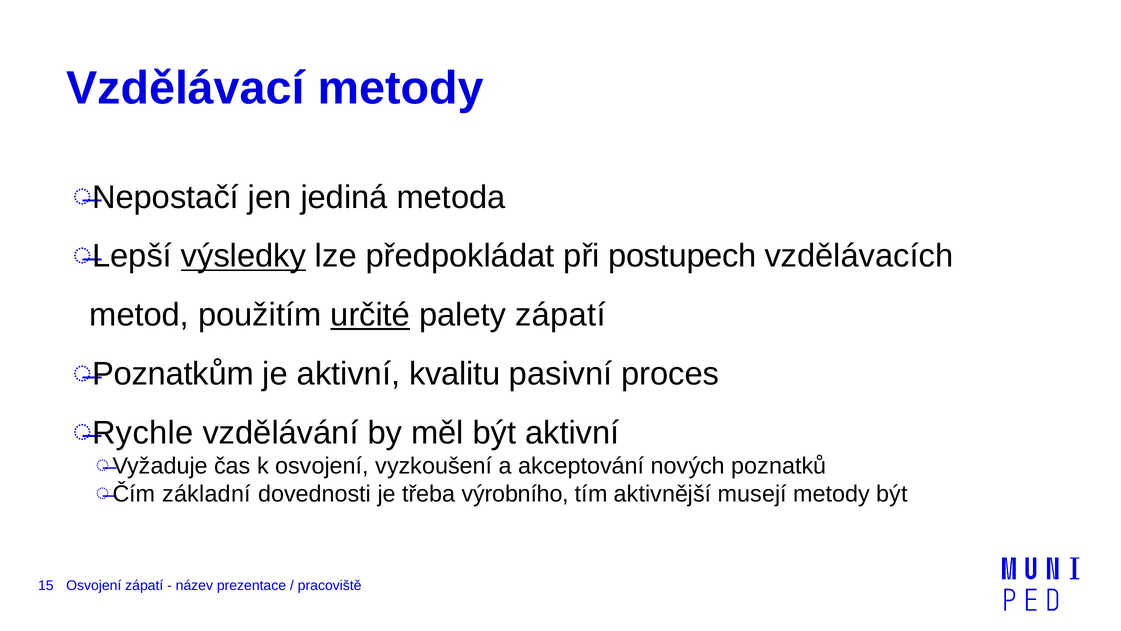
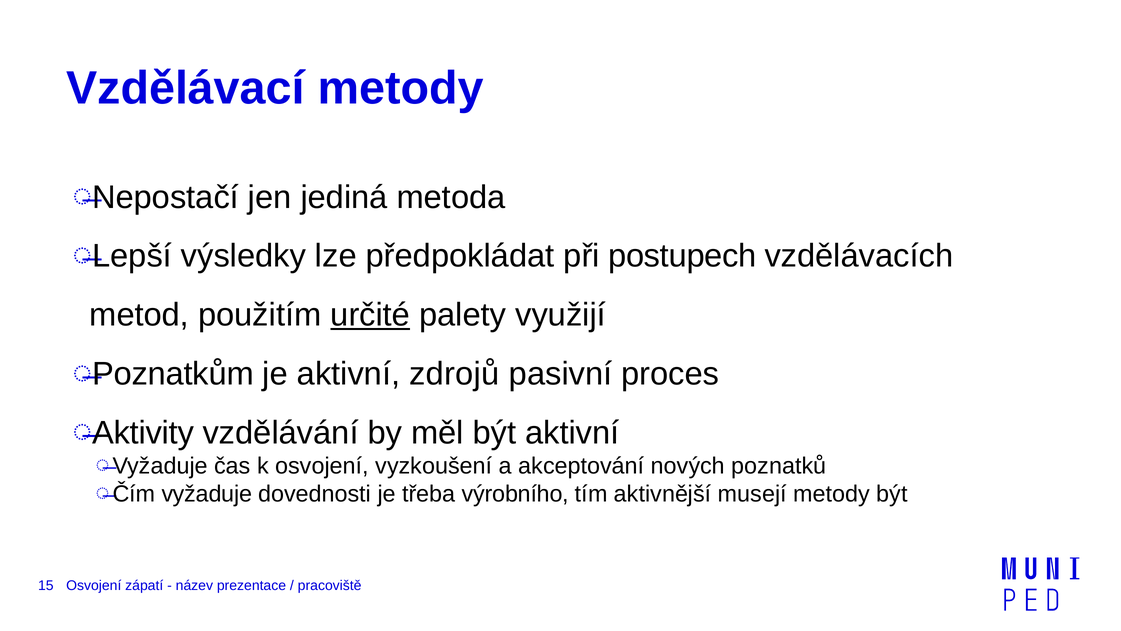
výsledky underline: present -> none (243, 256)
palety zápatí: zápatí -> využijí (561, 315)
kvalitu: kvalitu -> zdrojů (454, 374)
Rychle: Rychle -> Aktivity (143, 433)
základní: základní -> vyžaduje (207, 494)
